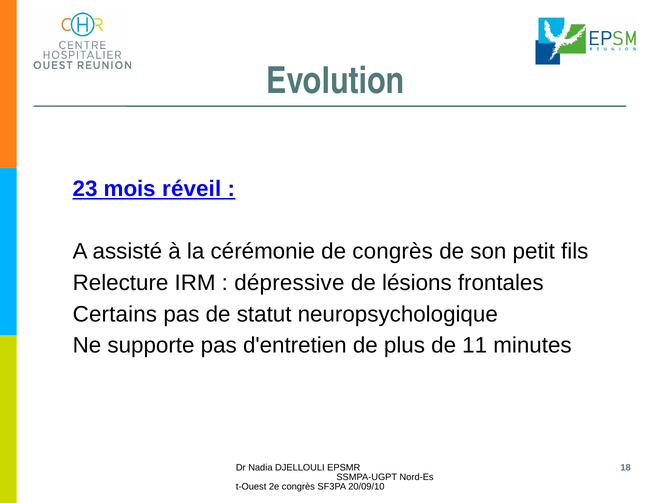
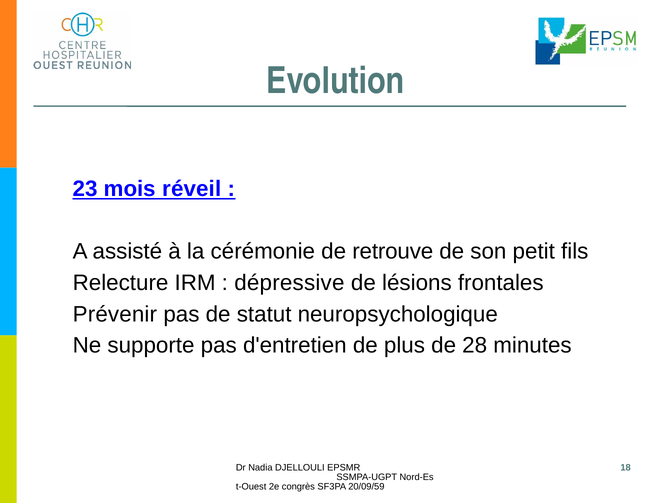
de congrès: congrès -> retrouve (393, 252)
Certains: Certains -> Prévenir (115, 314)
11: 11 -> 28 (475, 346)
20/09/10: 20/09/10 -> 20/09/59 (366, 487)
